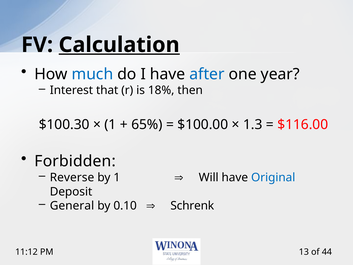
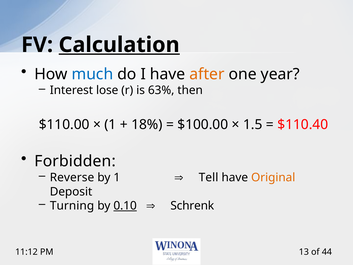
after colour: blue -> orange (207, 74)
that: that -> lose (107, 90)
18%: 18% -> 63% (161, 90)
$100.30: $100.30 -> $110.00 (64, 124)
65%: 65% -> 18% (147, 124)
1.3: 1.3 -> 1.5 (253, 124)
$116.00: $116.00 -> $110.40 (303, 124)
Will: Will -> Tell (209, 177)
Original colour: blue -> orange (273, 177)
General: General -> Turning (72, 206)
0.10 underline: none -> present (125, 206)
